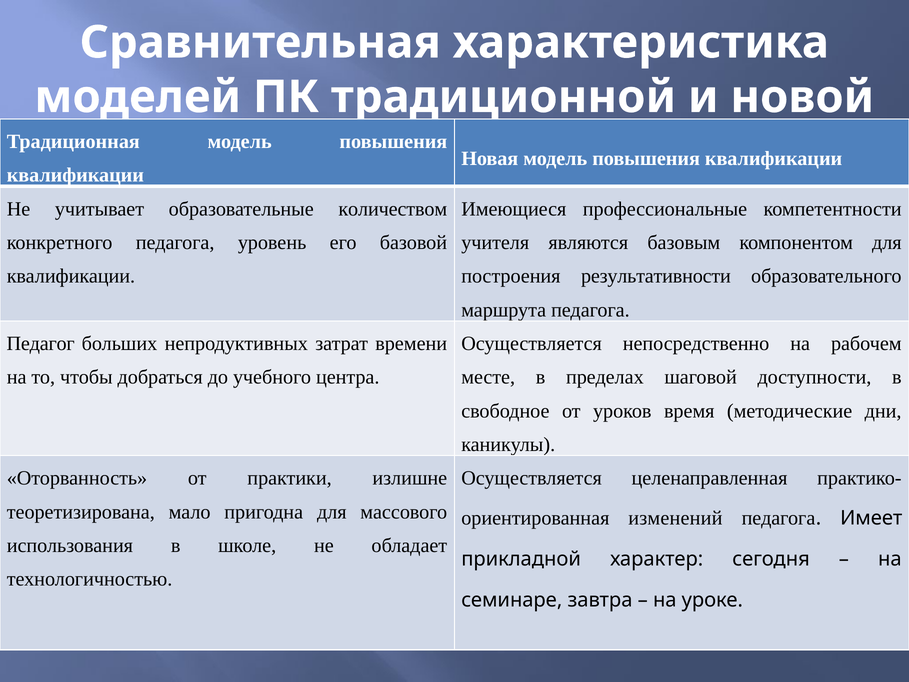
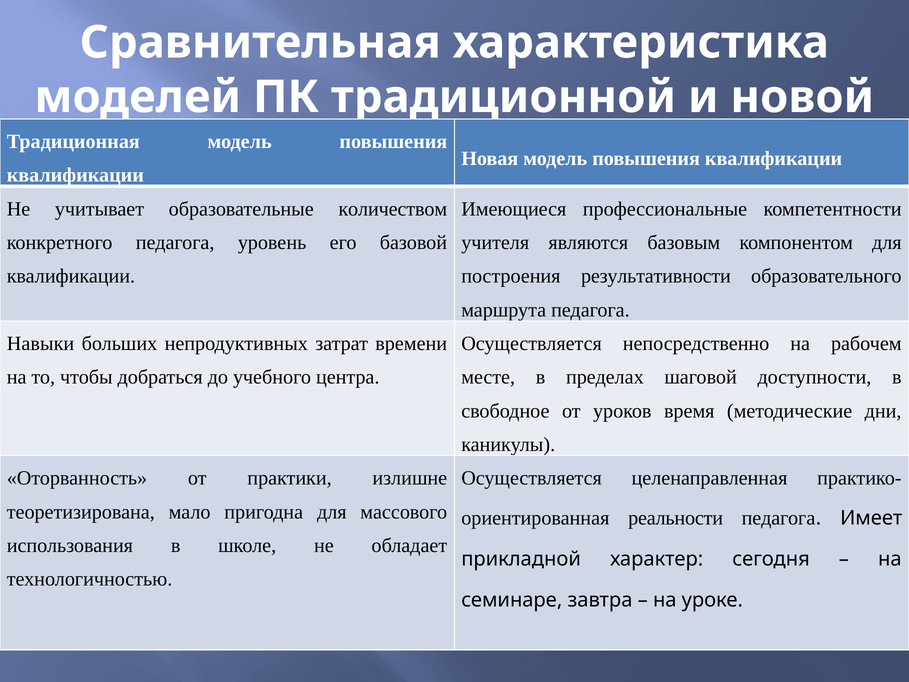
Педагог: Педагог -> Навыки (41, 343)
изменений: изменений -> реальности (676, 518)
